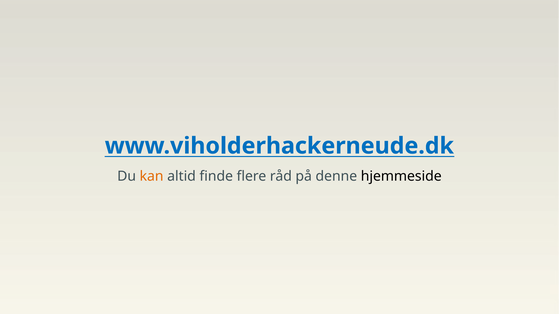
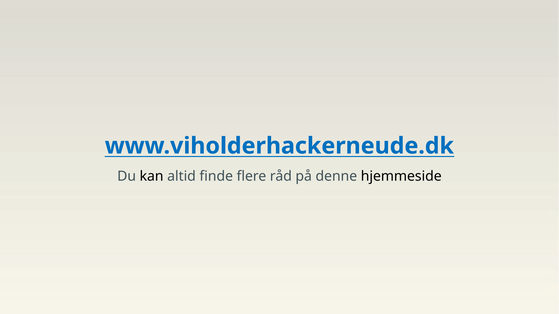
kan colour: orange -> black (152, 177)
